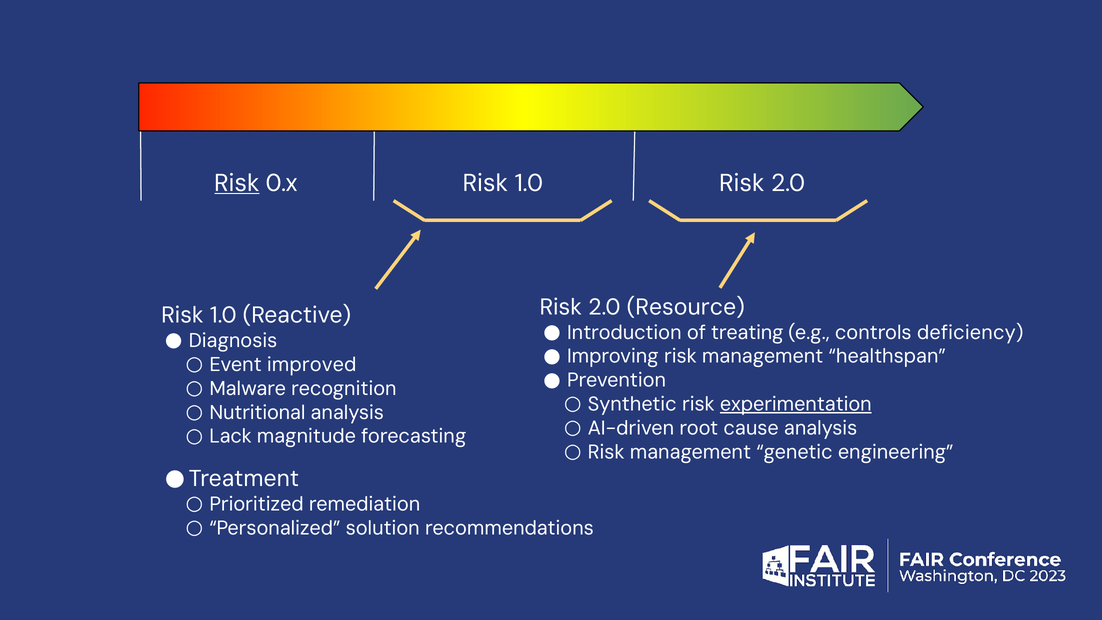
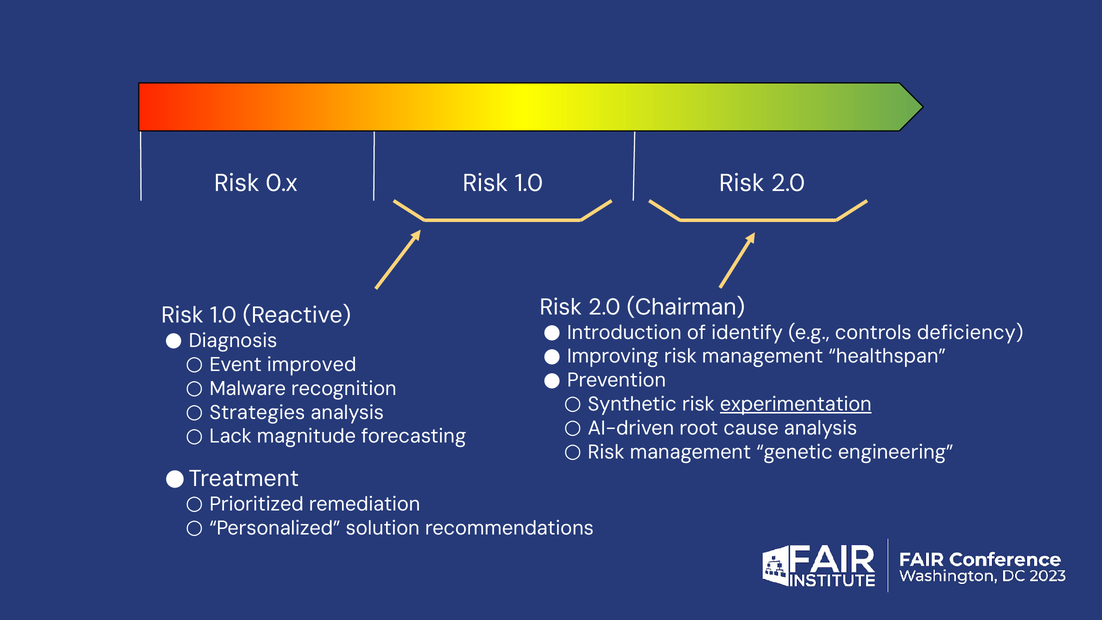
Risk underline: present -> none (237, 183)
Resource: Resource -> Chairman (686, 307)
treating: treating -> identify (747, 332)
Nutritional: Nutritional -> Strategies (257, 412)
